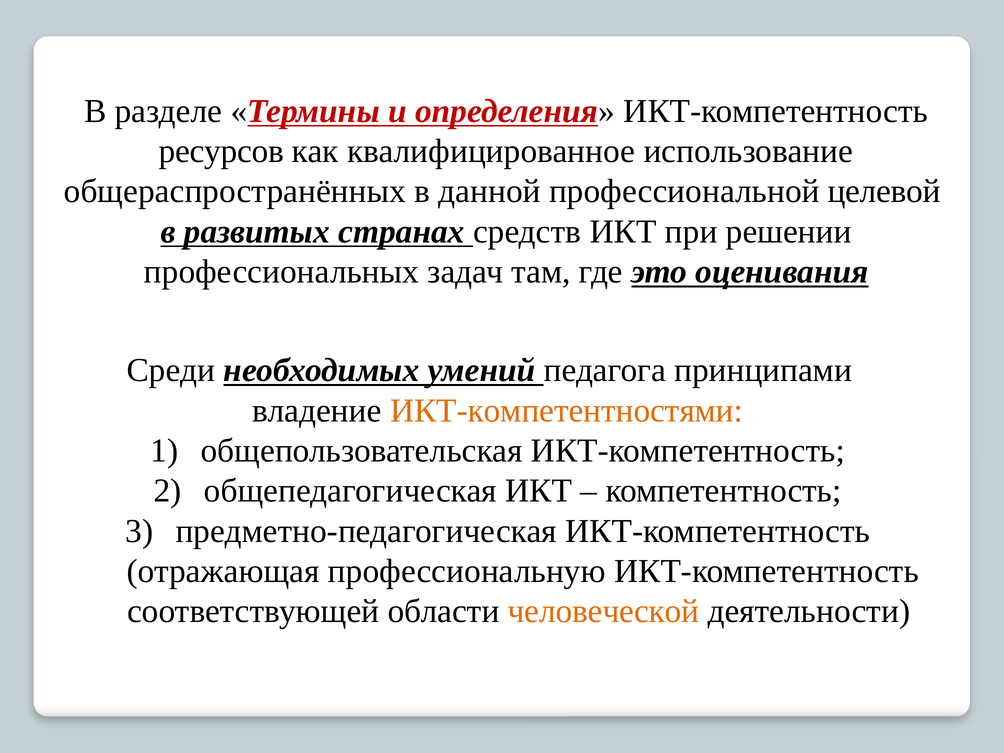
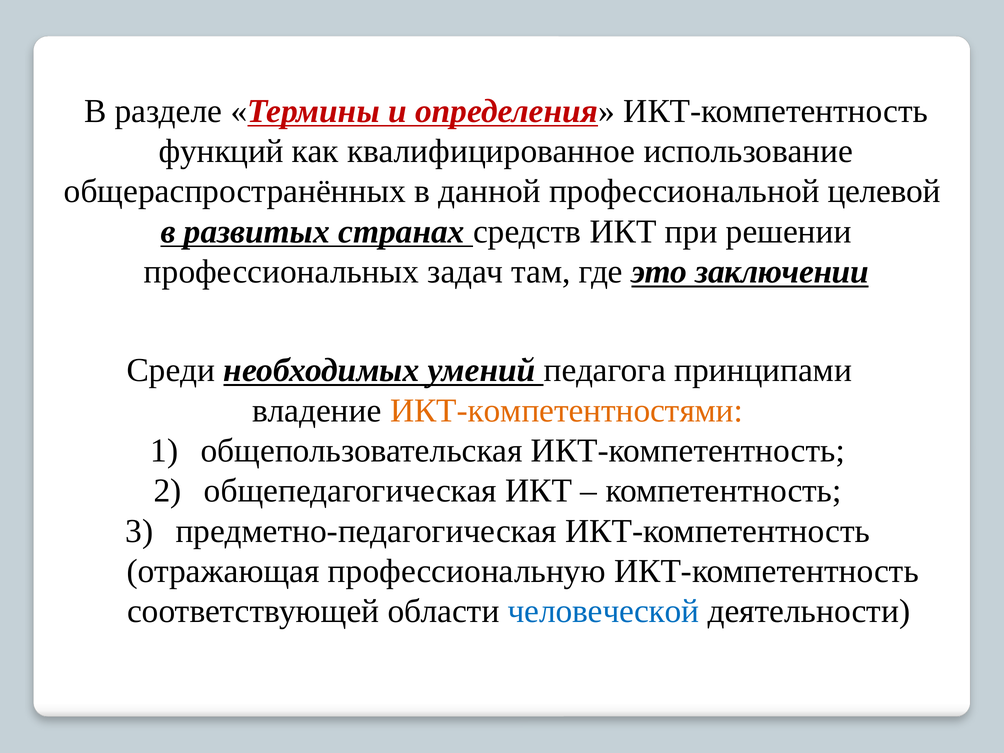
ресурсов: ресурсов -> функций (221, 151)
оценивания: оценивания -> заключении (782, 272)
человеческой colour: orange -> blue (604, 611)
